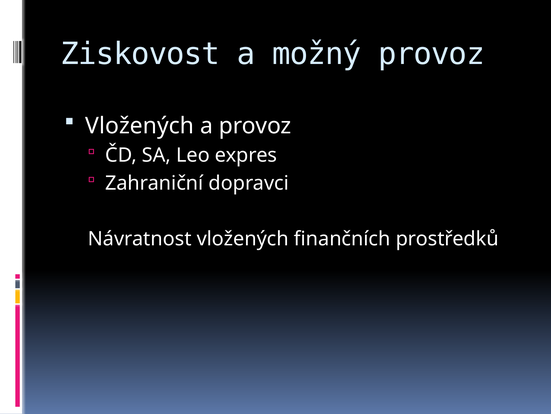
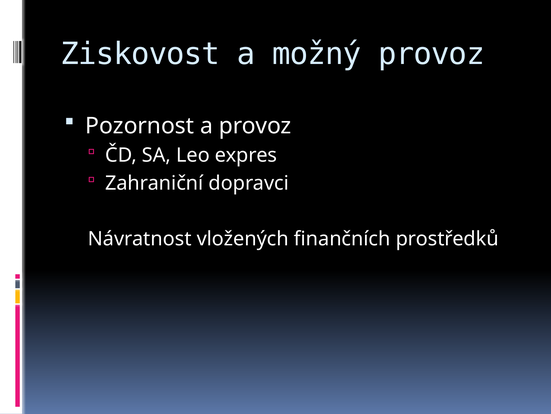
Vložených: Vložených -> Pozornost (140, 126)
